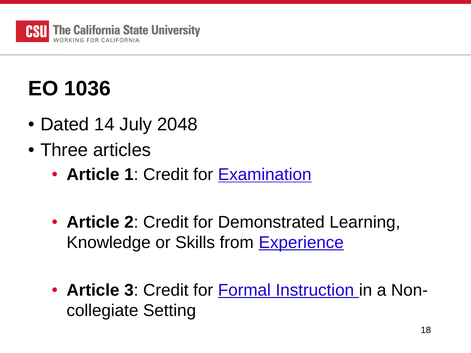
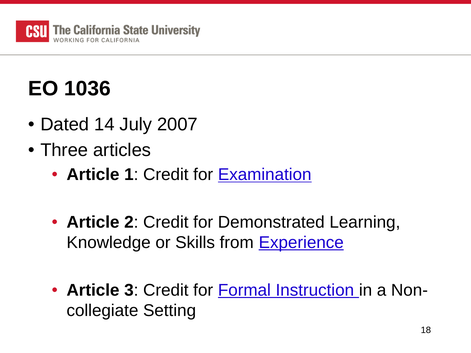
2048: 2048 -> 2007 (177, 125)
